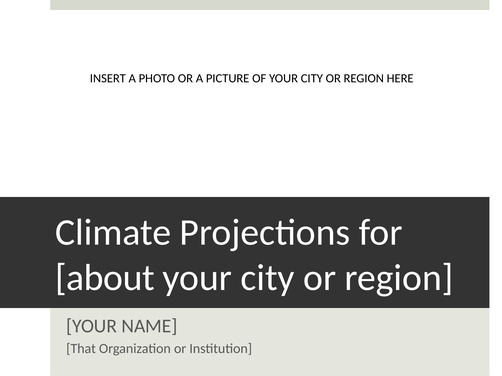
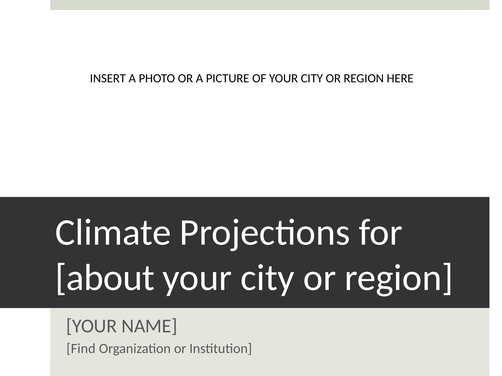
That: That -> Find (81, 349)
